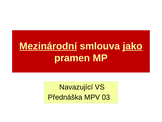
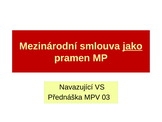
Mezinárodní underline: present -> none (48, 46)
